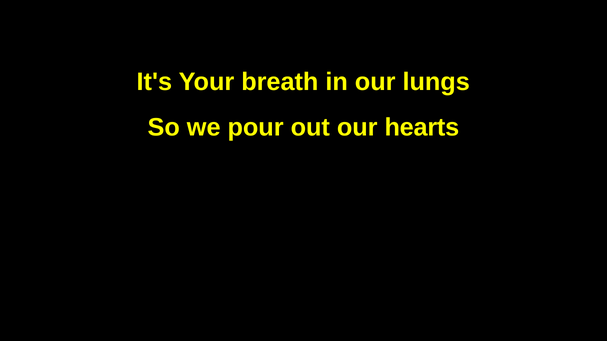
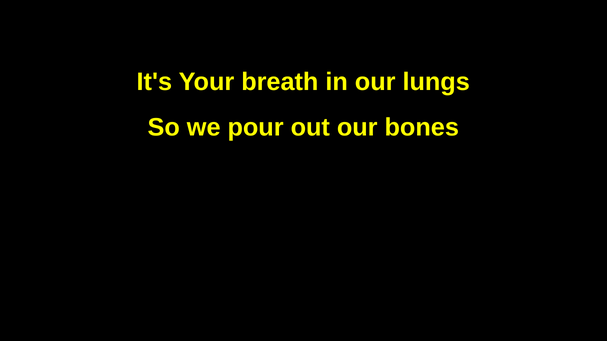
hearts: hearts -> bones (422, 128)
